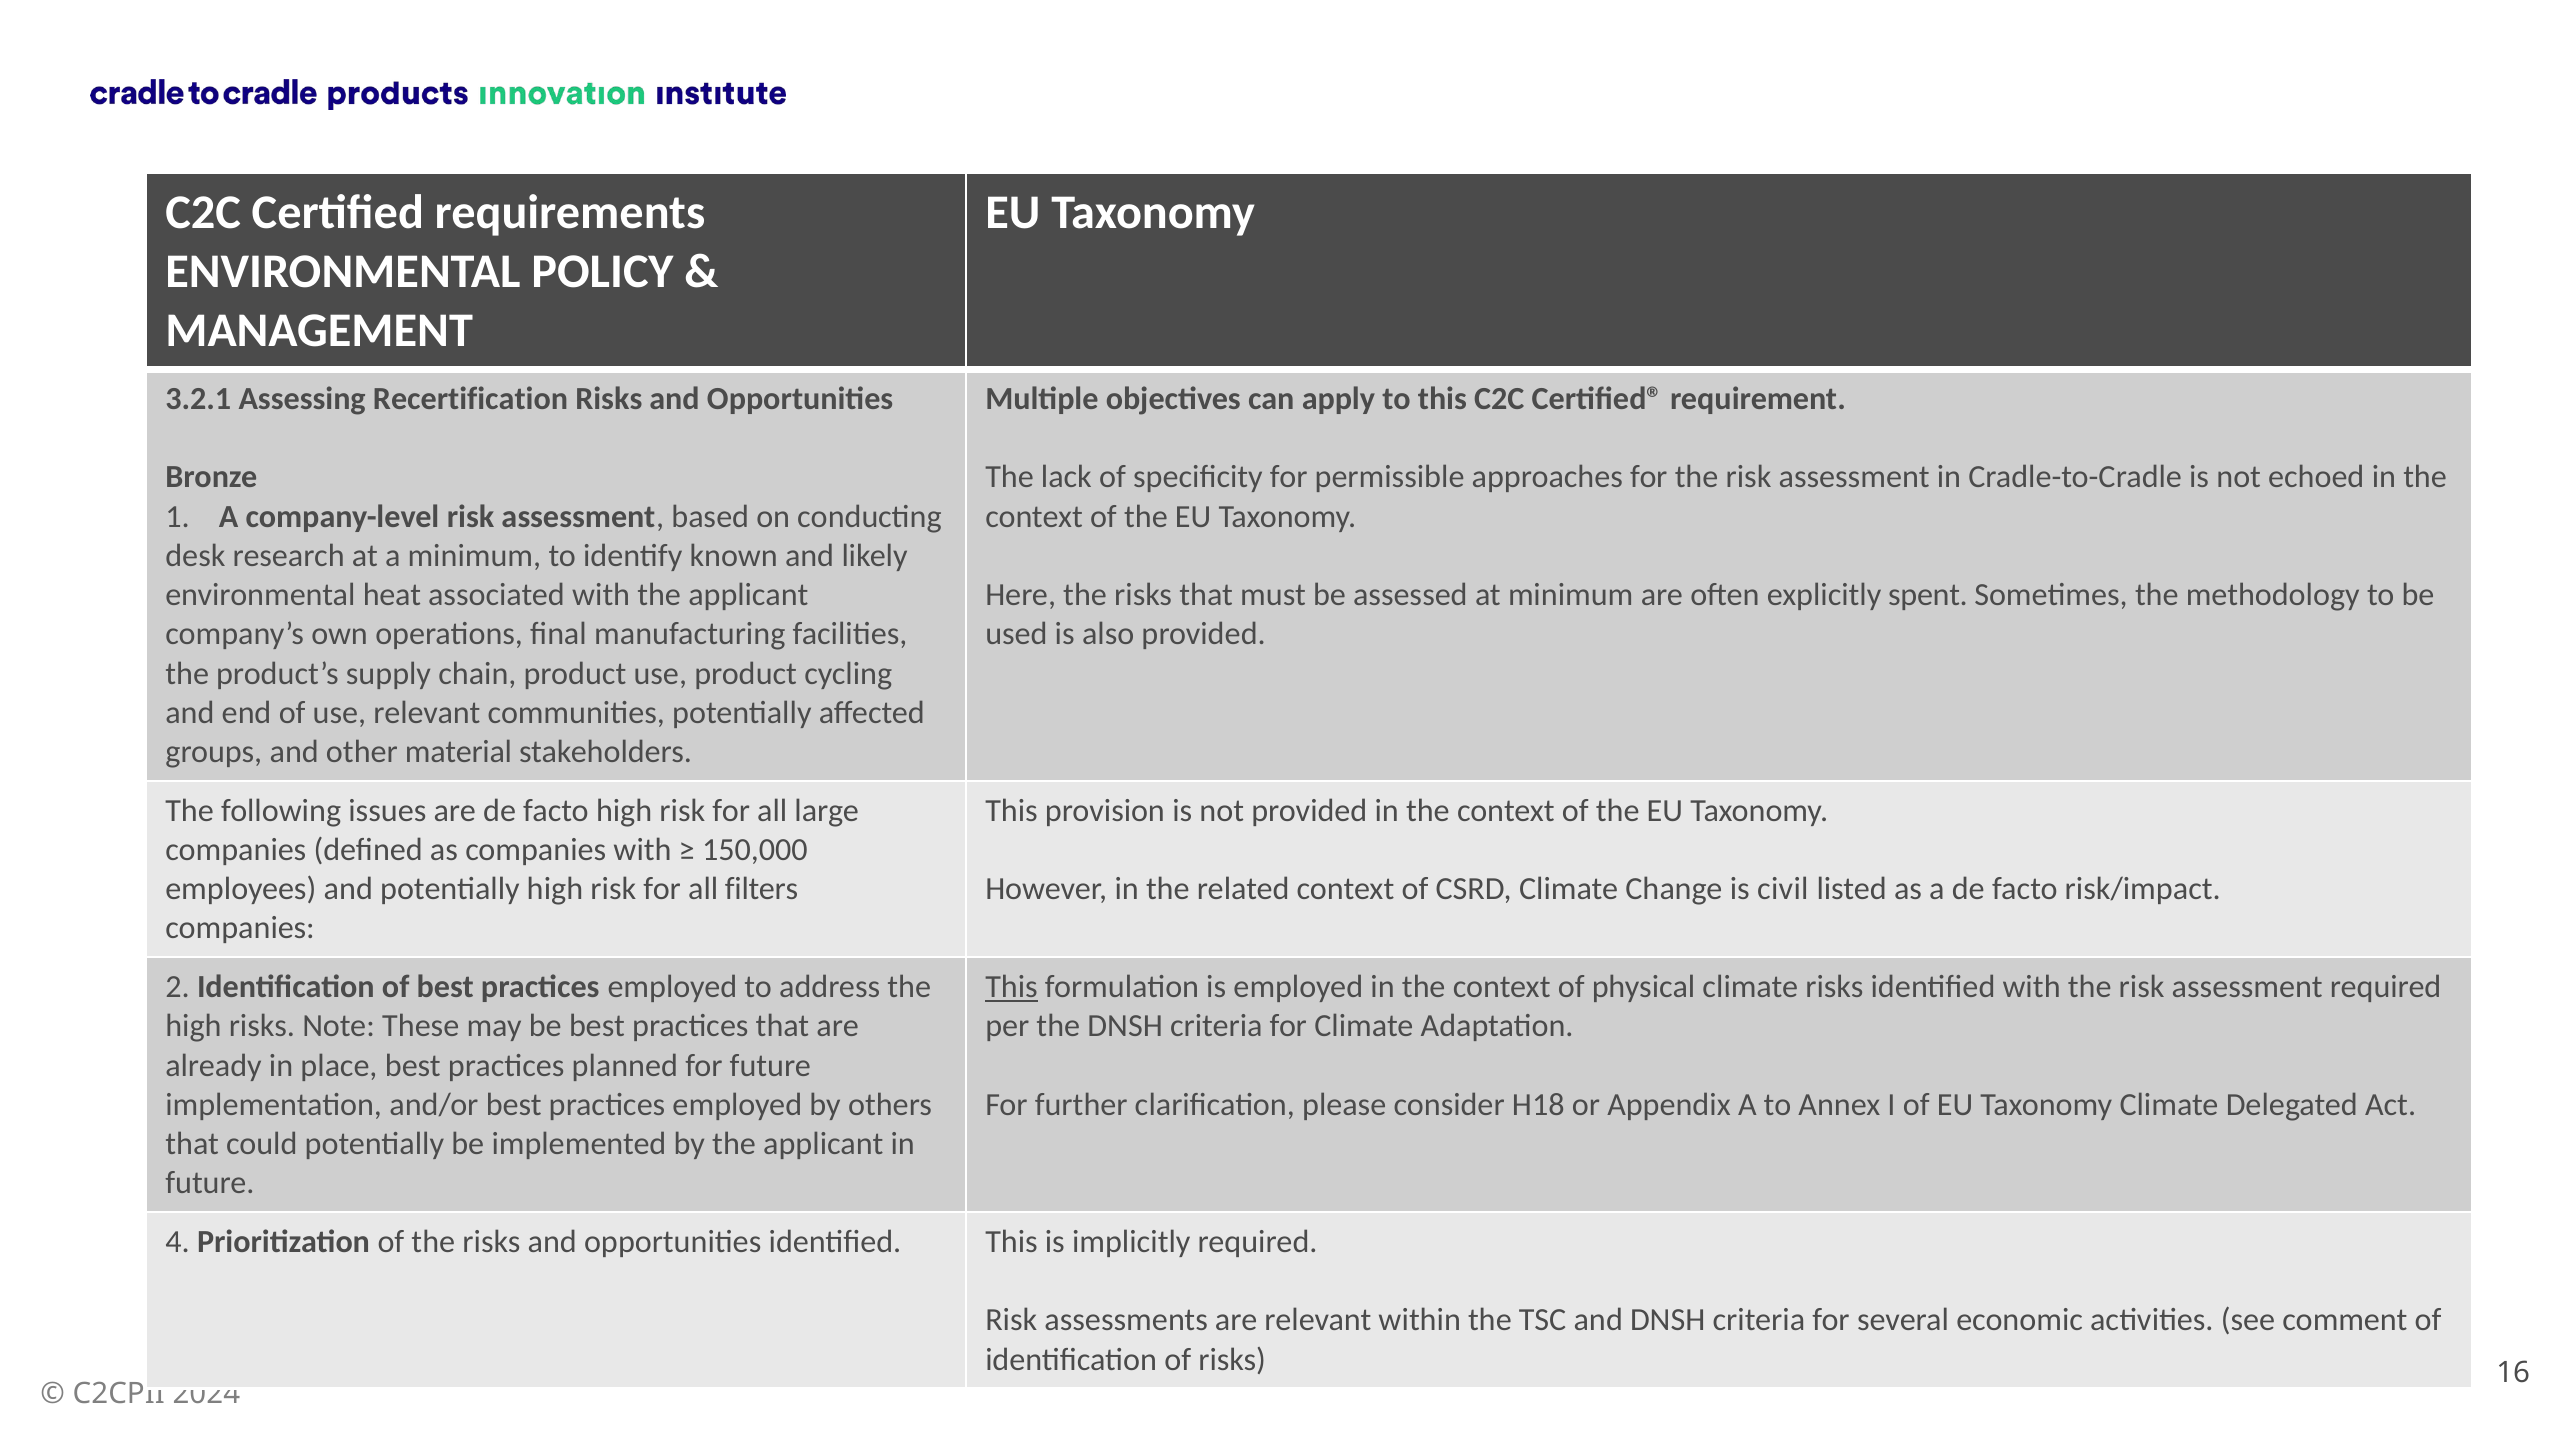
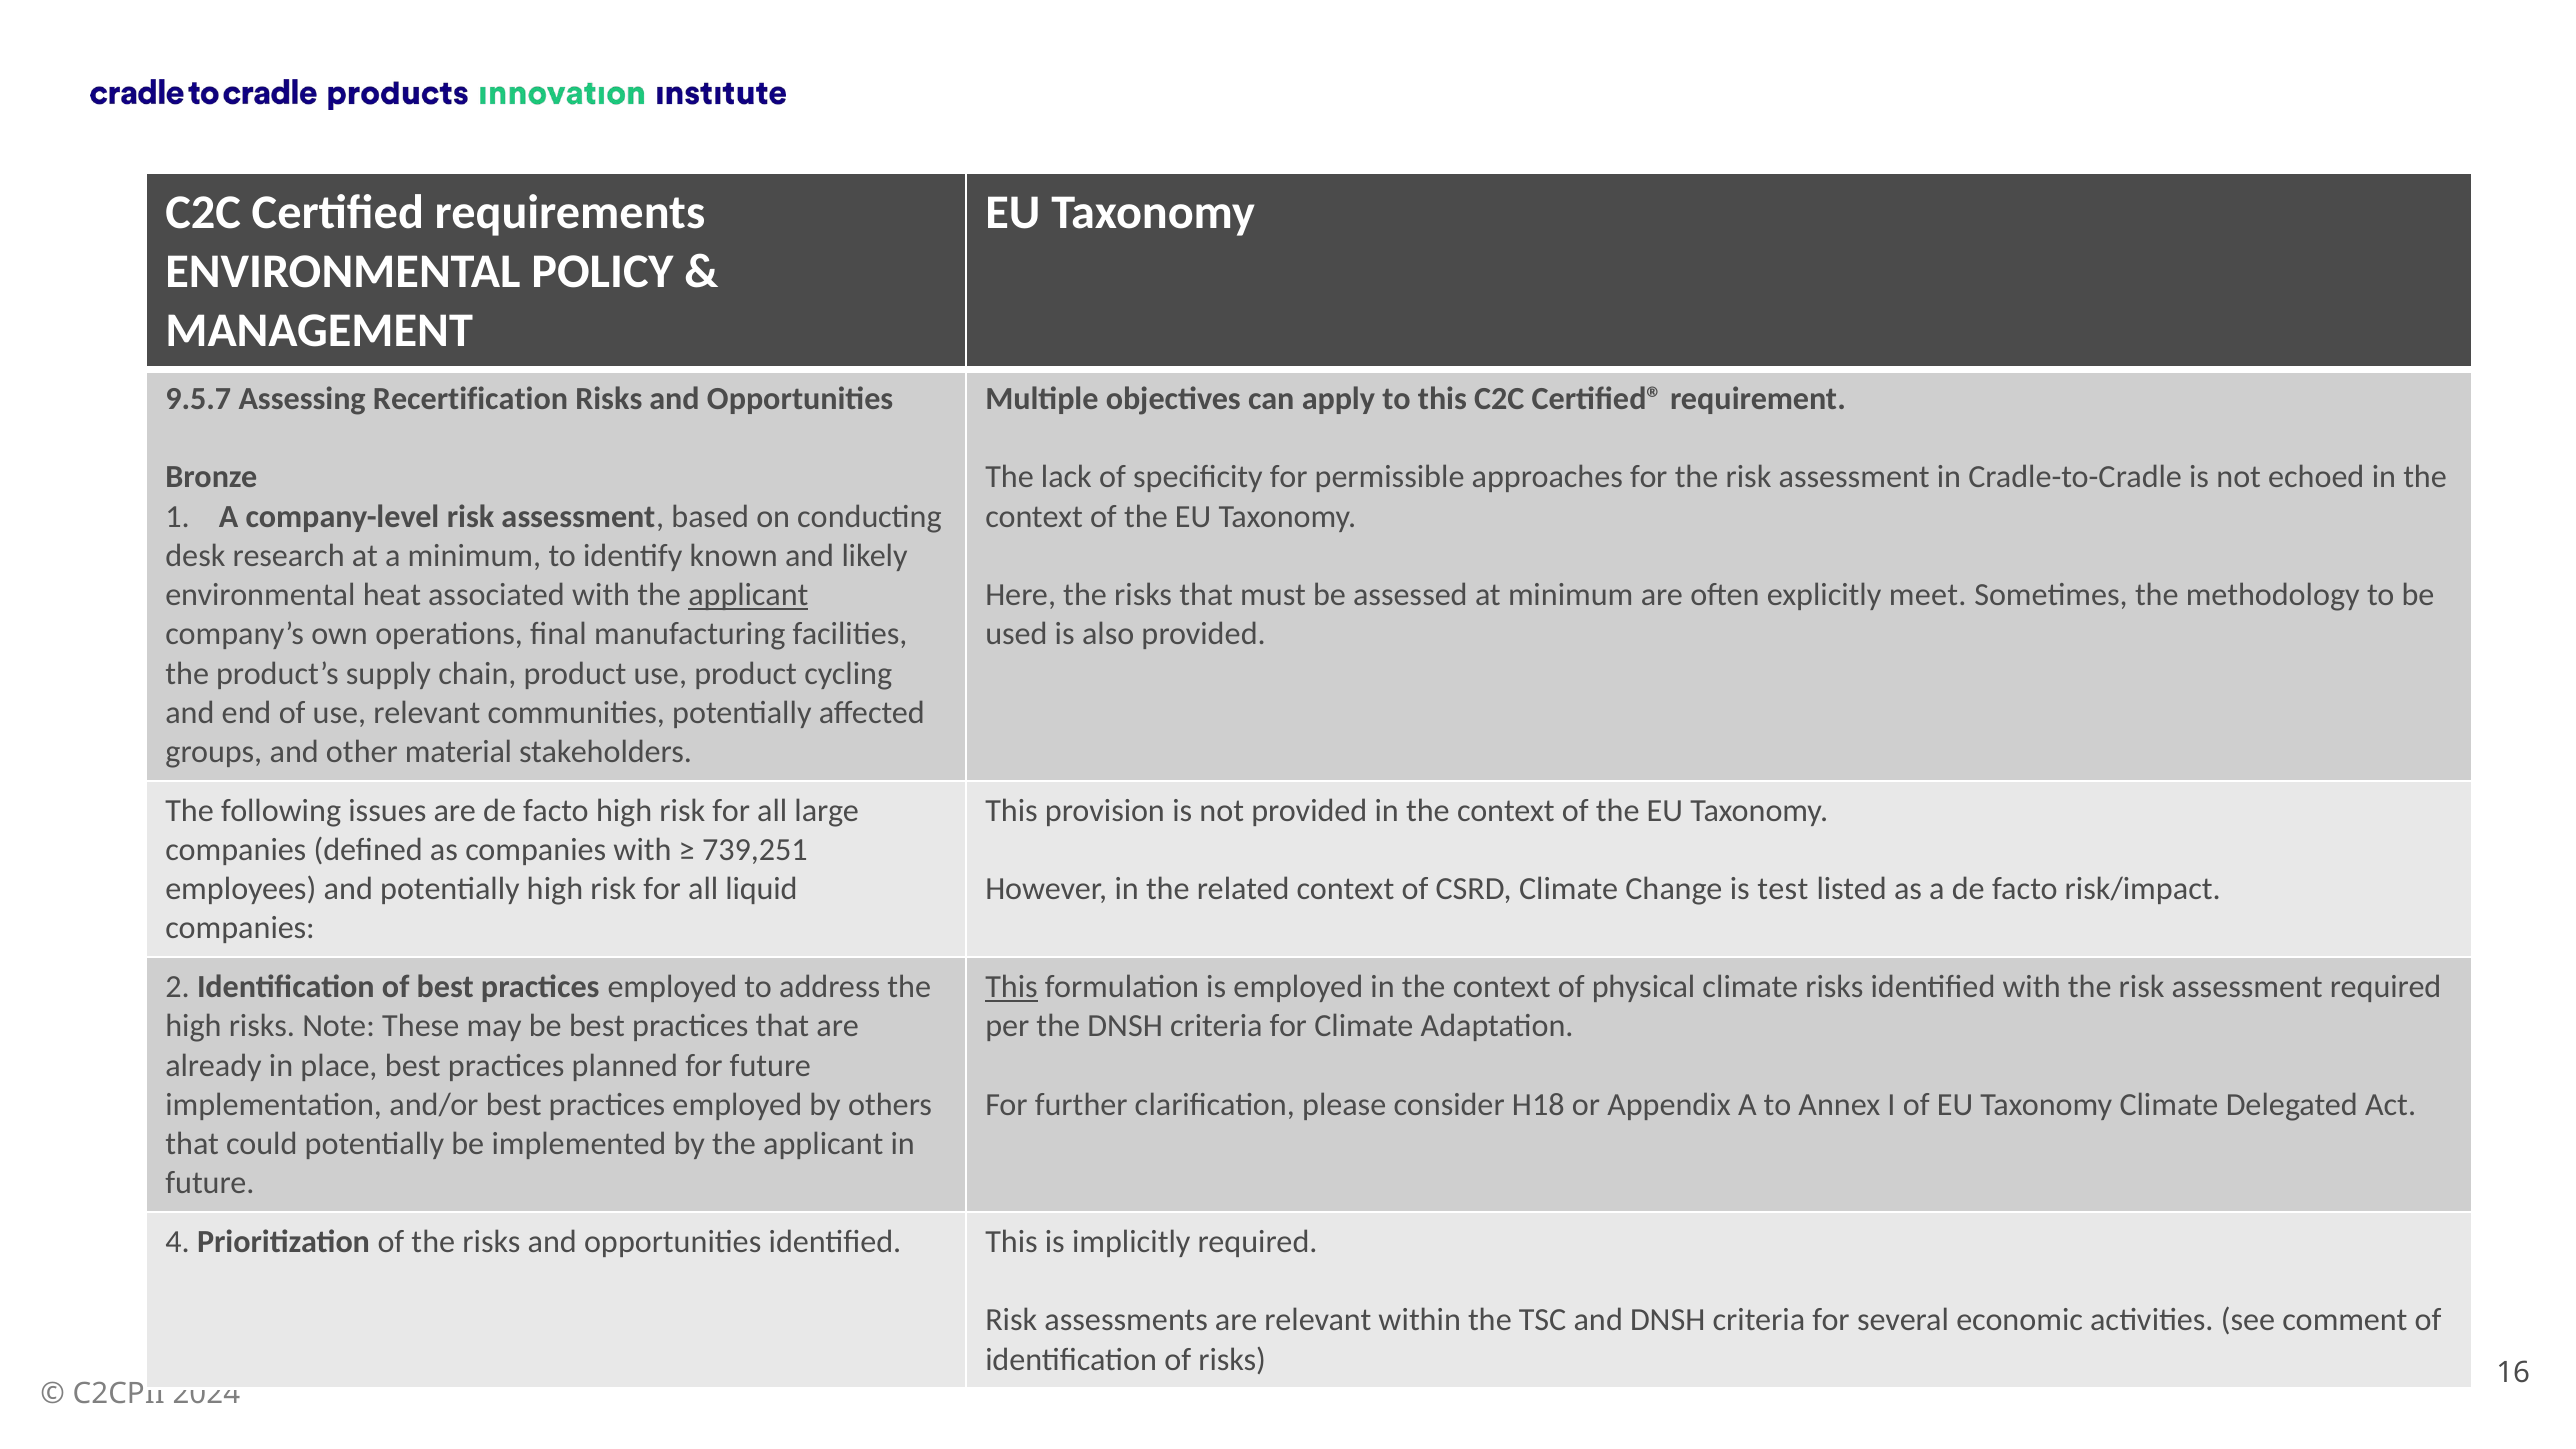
3.2.1: 3.2.1 -> 9.5.7 (198, 399)
applicant underline: none -> present (748, 595)
spent: spent -> meet (1928, 595)
150,000: 150,000 -> 739,251 (755, 850)
filters: filters -> liquid (761, 889)
civil: civil -> test (1783, 889)
